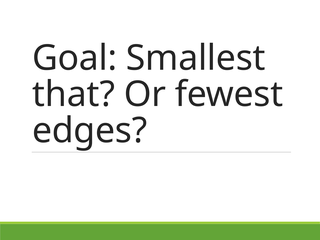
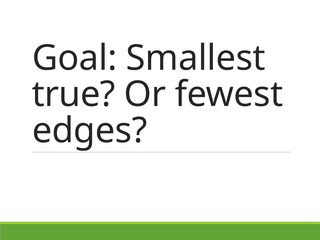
that: that -> true (74, 94)
